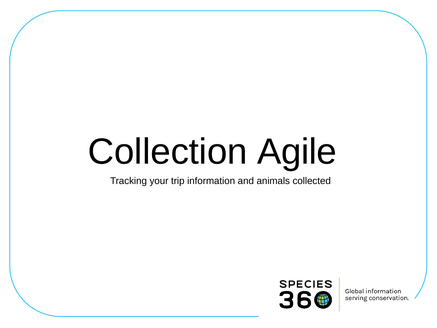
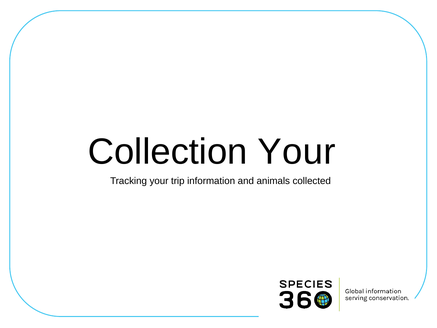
Collection Agile: Agile -> Your (297, 152)
